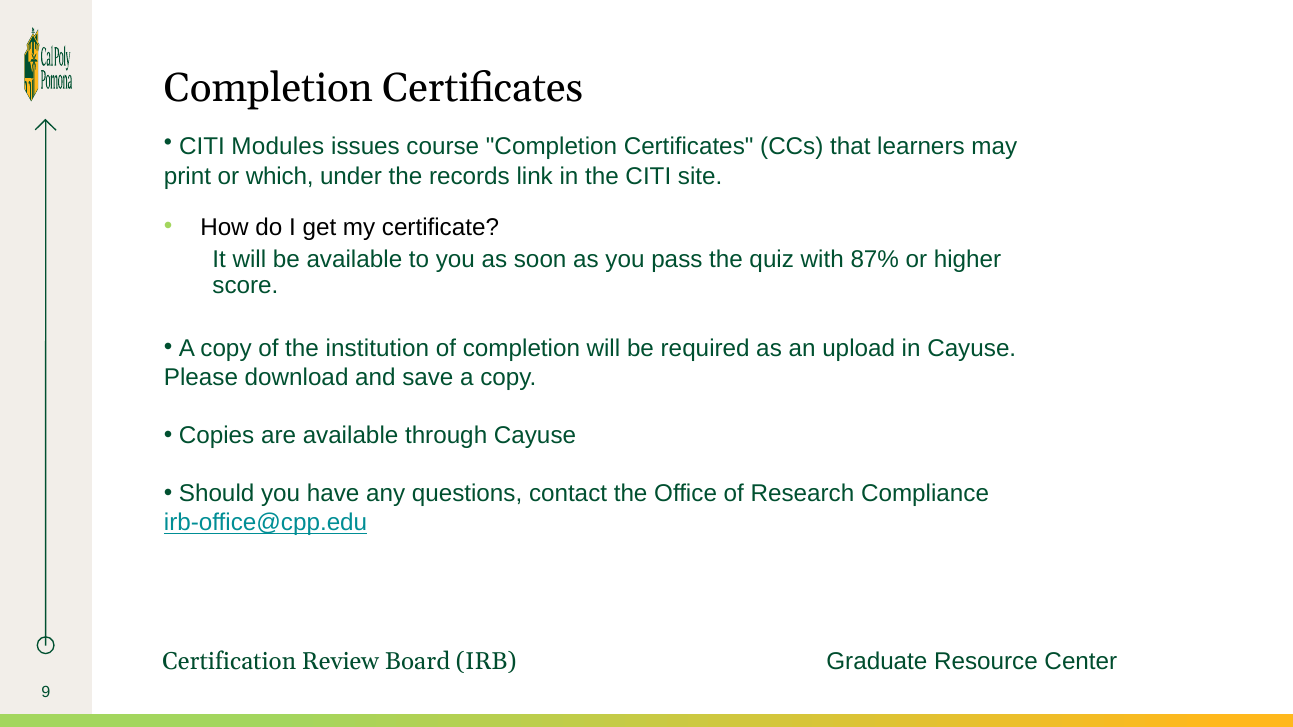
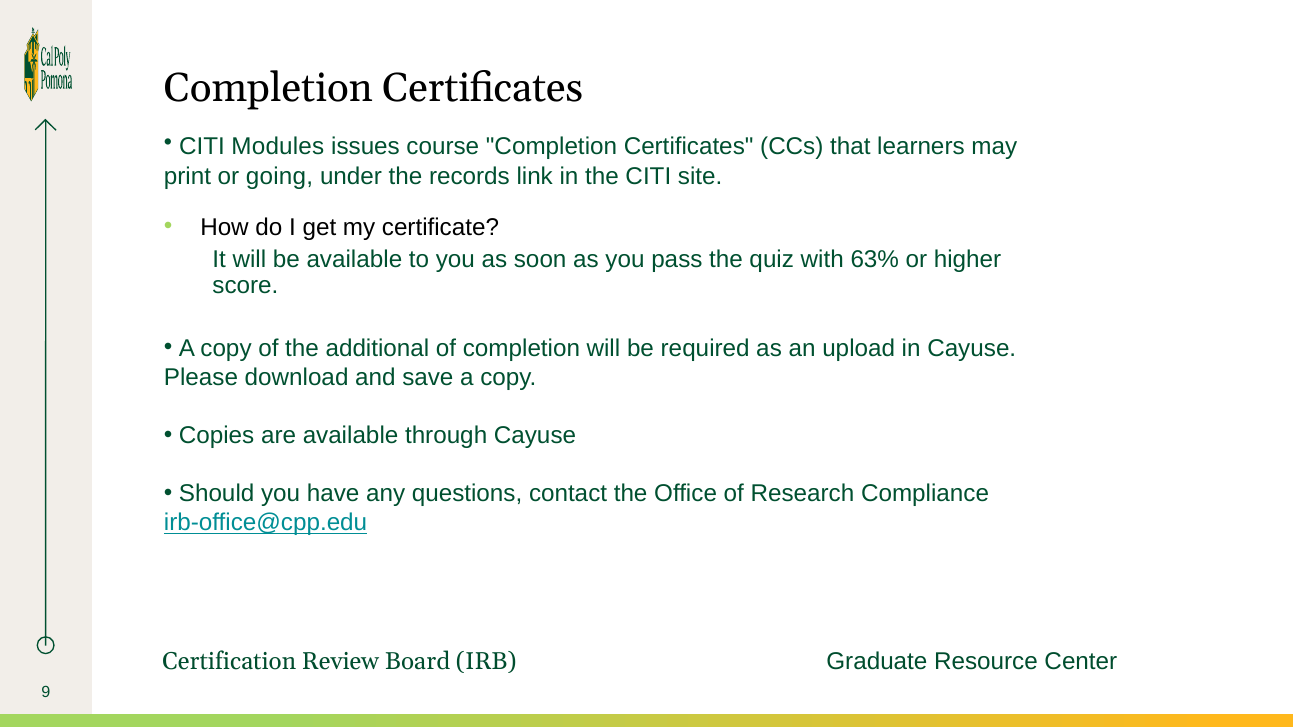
which: which -> going (280, 176)
87%: 87% -> 63% (875, 260)
institution: institution -> additional (377, 348)
